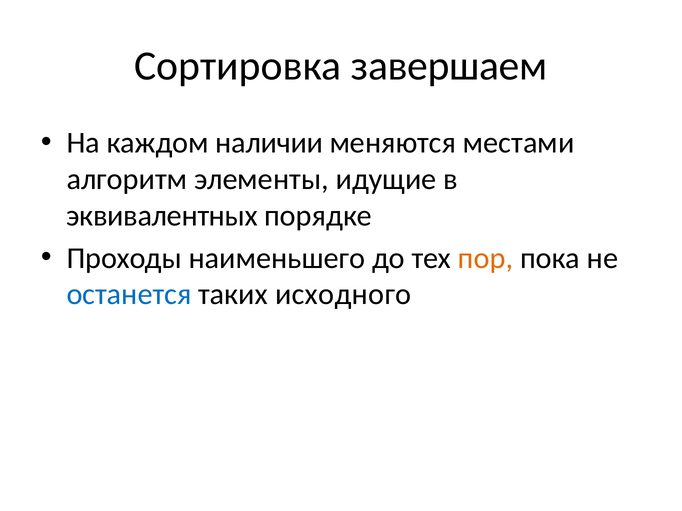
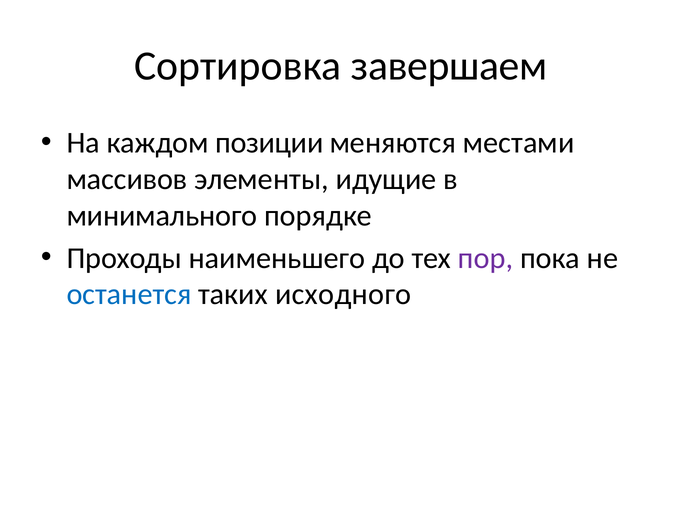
наличии: наличии -> позиции (269, 143)
алгоритм: алгоритм -> массивов (127, 179)
эквивалентных: эквивалентных -> минимального (162, 216)
пор colour: orange -> purple (486, 258)
